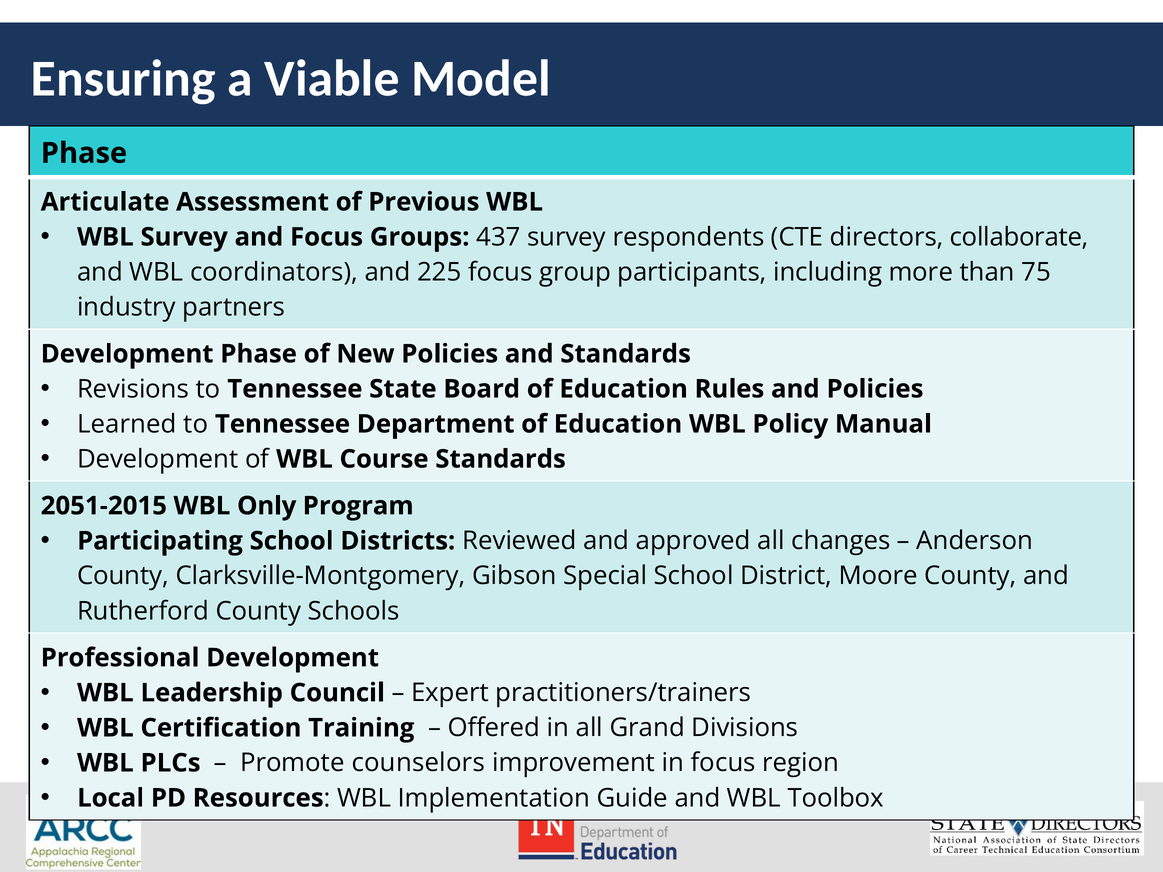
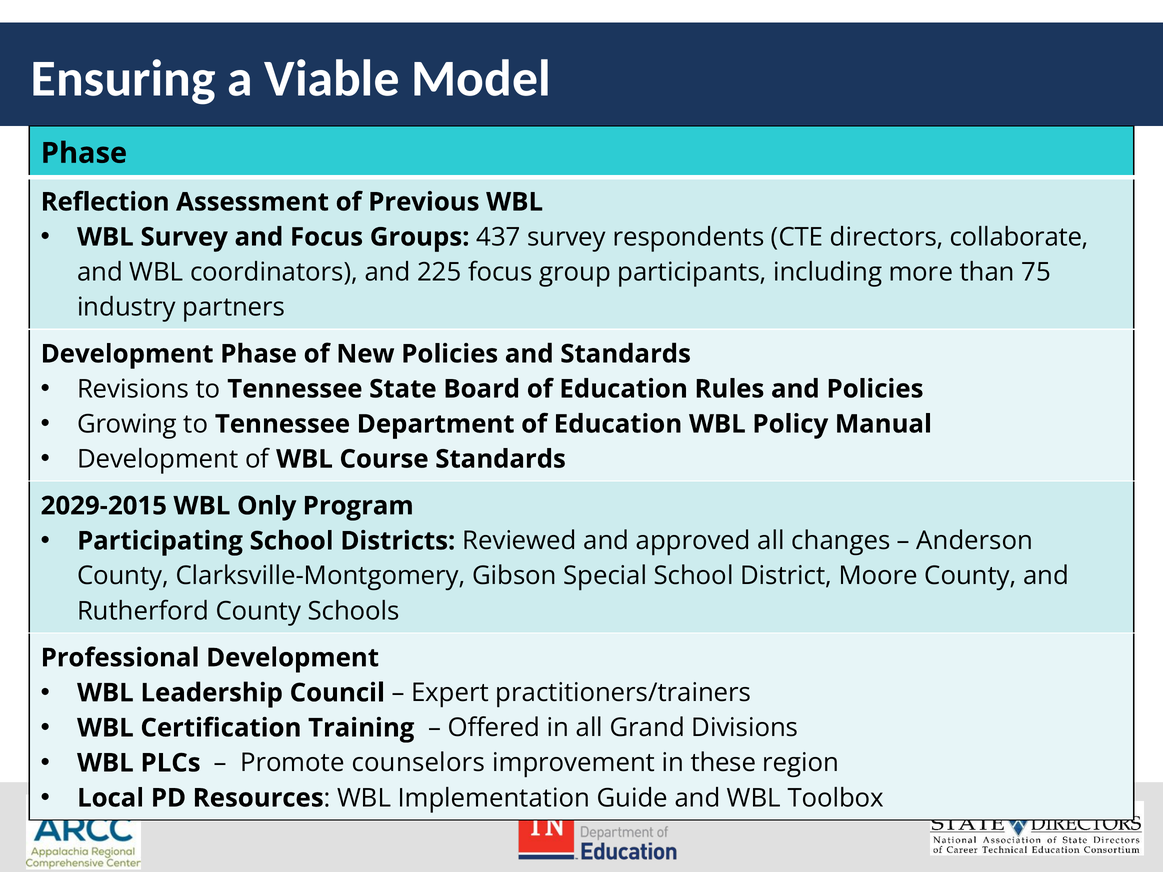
Articulate: Articulate -> Reflection (105, 202)
Learned: Learned -> Growing (127, 424)
2051-2015: 2051-2015 -> 2029-2015 (104, 506)
in focus: focus -> these (723, 763)
